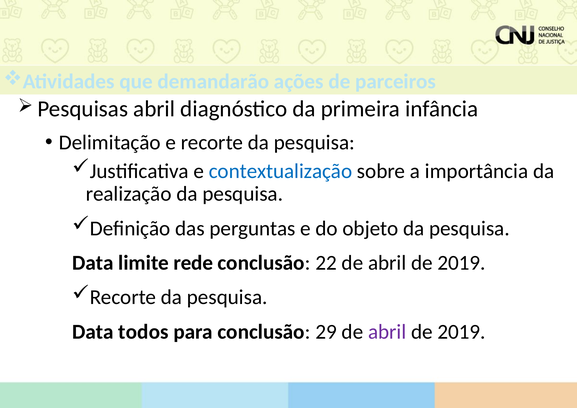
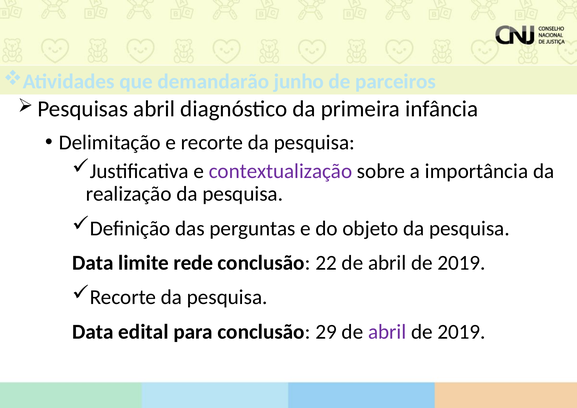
ações: ações -> junho (299, 82)
contextualização colour: blue -> purple (280, 171)
todos: todos -> edital (143, 332)
